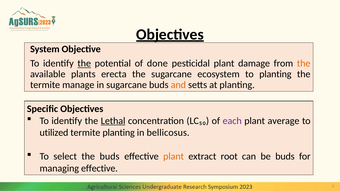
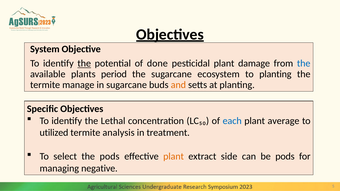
the colour: orange -> blue (304, 64)
erecta: erecta -> period (114, 74)
Lethal underline: present -> none (113, 121)
each colour: purple -> blue (232, 121)
termite planting: planting -> analysis (119, 133)
bellicosus: bellicosus -> treatment (168, 133)
the buds: buds -> pods (110, 157)
root: root -> side (229, 157)
be buds: buds -> pods (285, 157)
managing effective: effective -> negative (99, 169)
